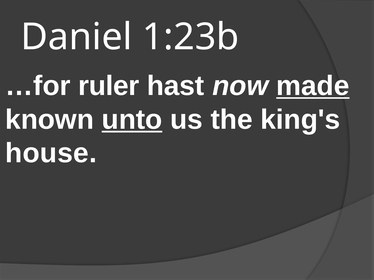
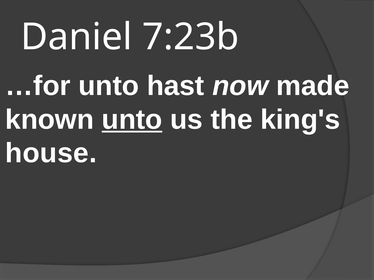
1:23b: 1:23b -> 7:23b (191, 37)
…for ruler: ruler -> unto (109, 86)
made underline: present -> none (313, 86)
